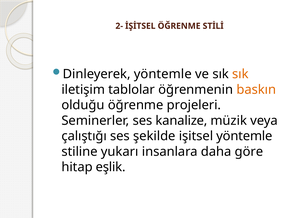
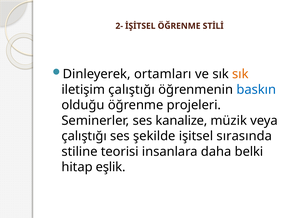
Dinleyerek yöntemle: yöntemle -> ortamları (163, 74)
iletişim tablolar: tablolar -> çalıştığı (132, 90)
baskın colour: orange -> blue (256, 90)
işitsel yöntemle: yöntemle -> sırasında (244, 136)
yukarı: yukarı -> teorisi (120, 152)
göre: göre -> belki (249, 152)
